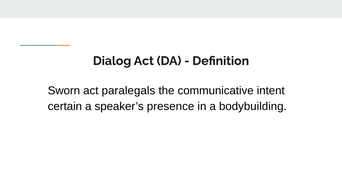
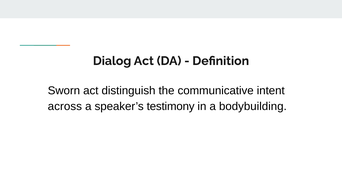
paralegals: paralegals -> distinguish (129, 91)
certain: certain -> across (65, 107)
presence: presence -> testimony (171, 107)
